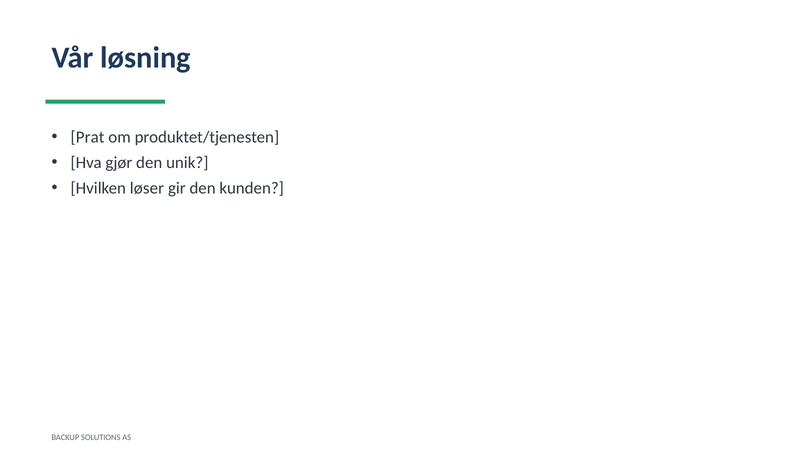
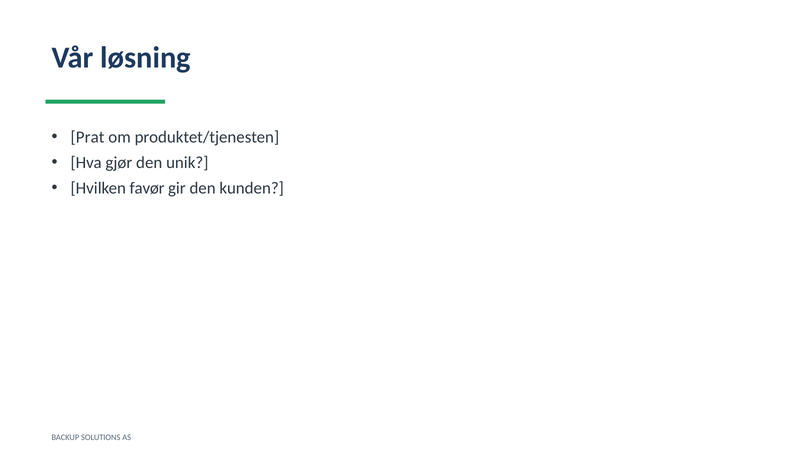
løser: løser -> favør (147, 188)
